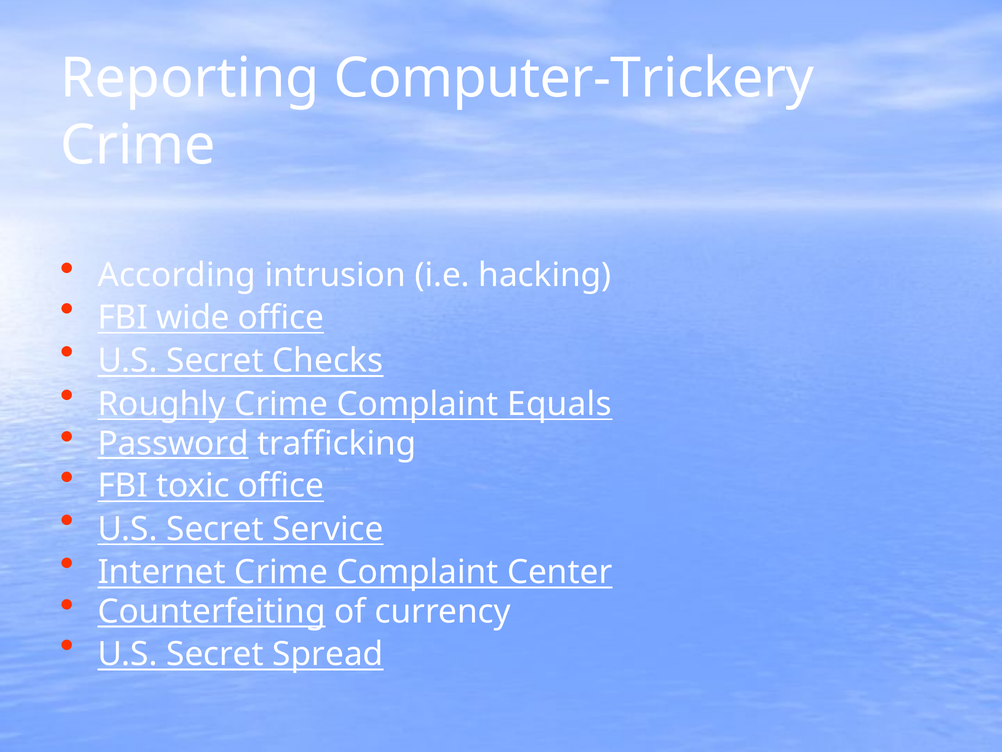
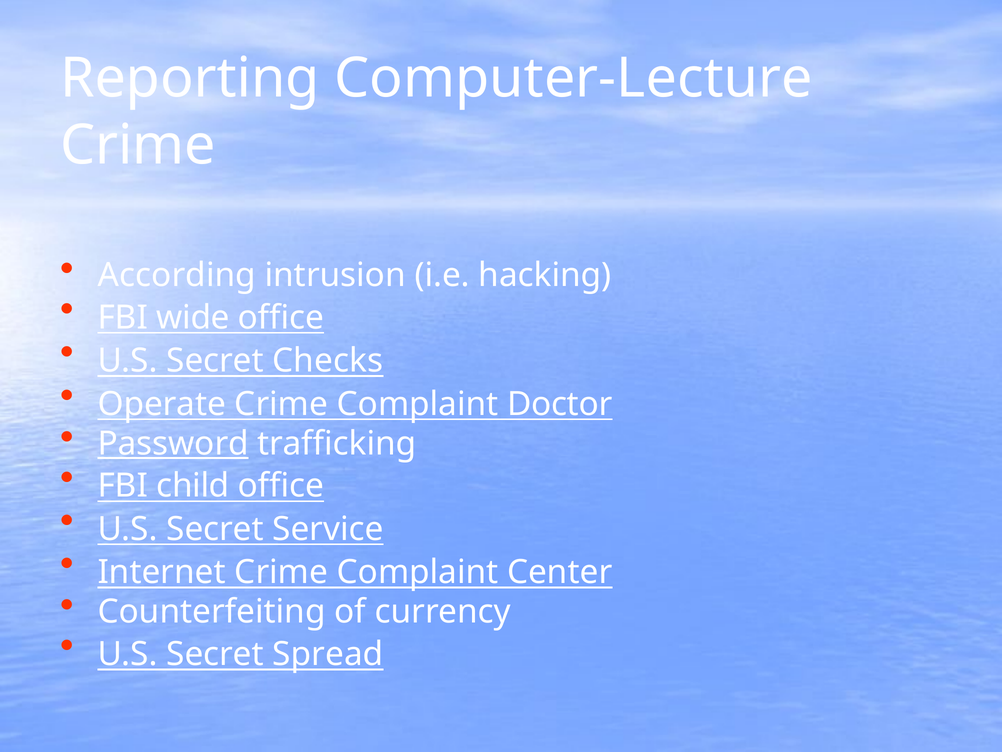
Computer-Trickery: Computer-Trickery -> Computer-Lecture (574, 78)
Roughly: Roughly -> Operate (162, 404)
Equals: Equals -> Doctor (560, 404)
toxic: toxic -> child (193, 486)
Counterfeiting underline: present -> none (212, 612)
